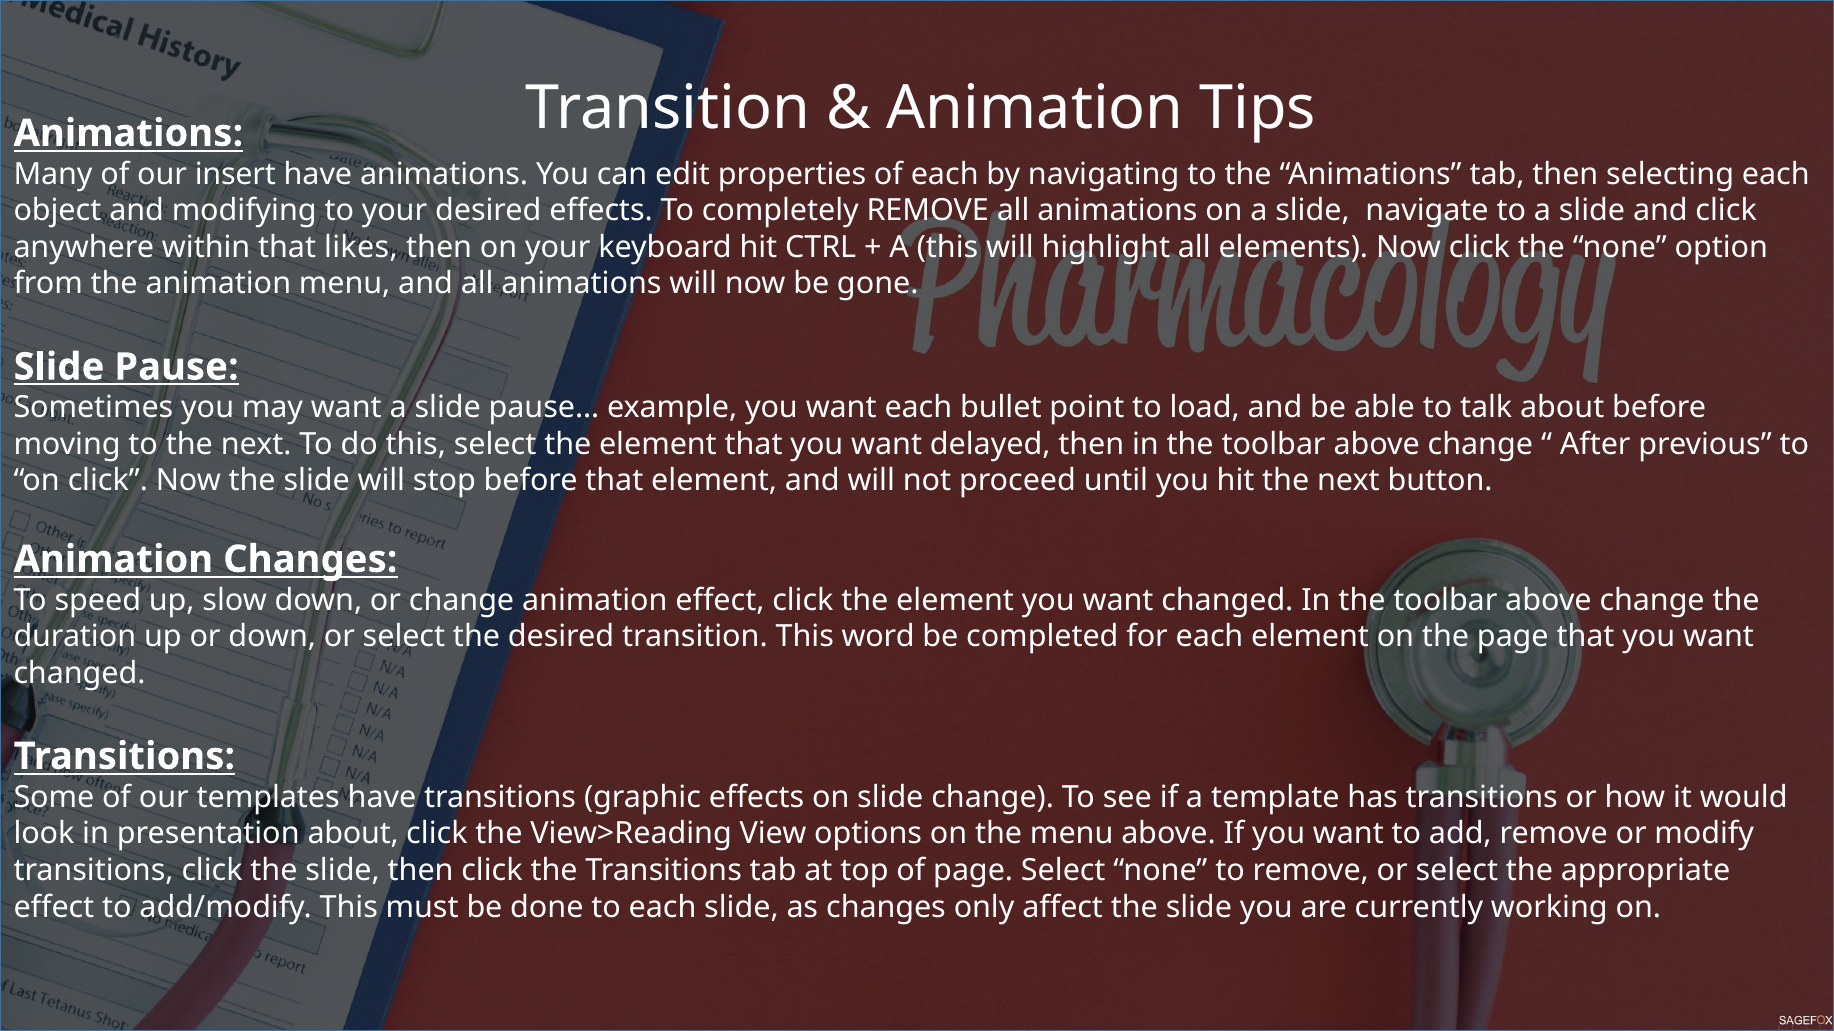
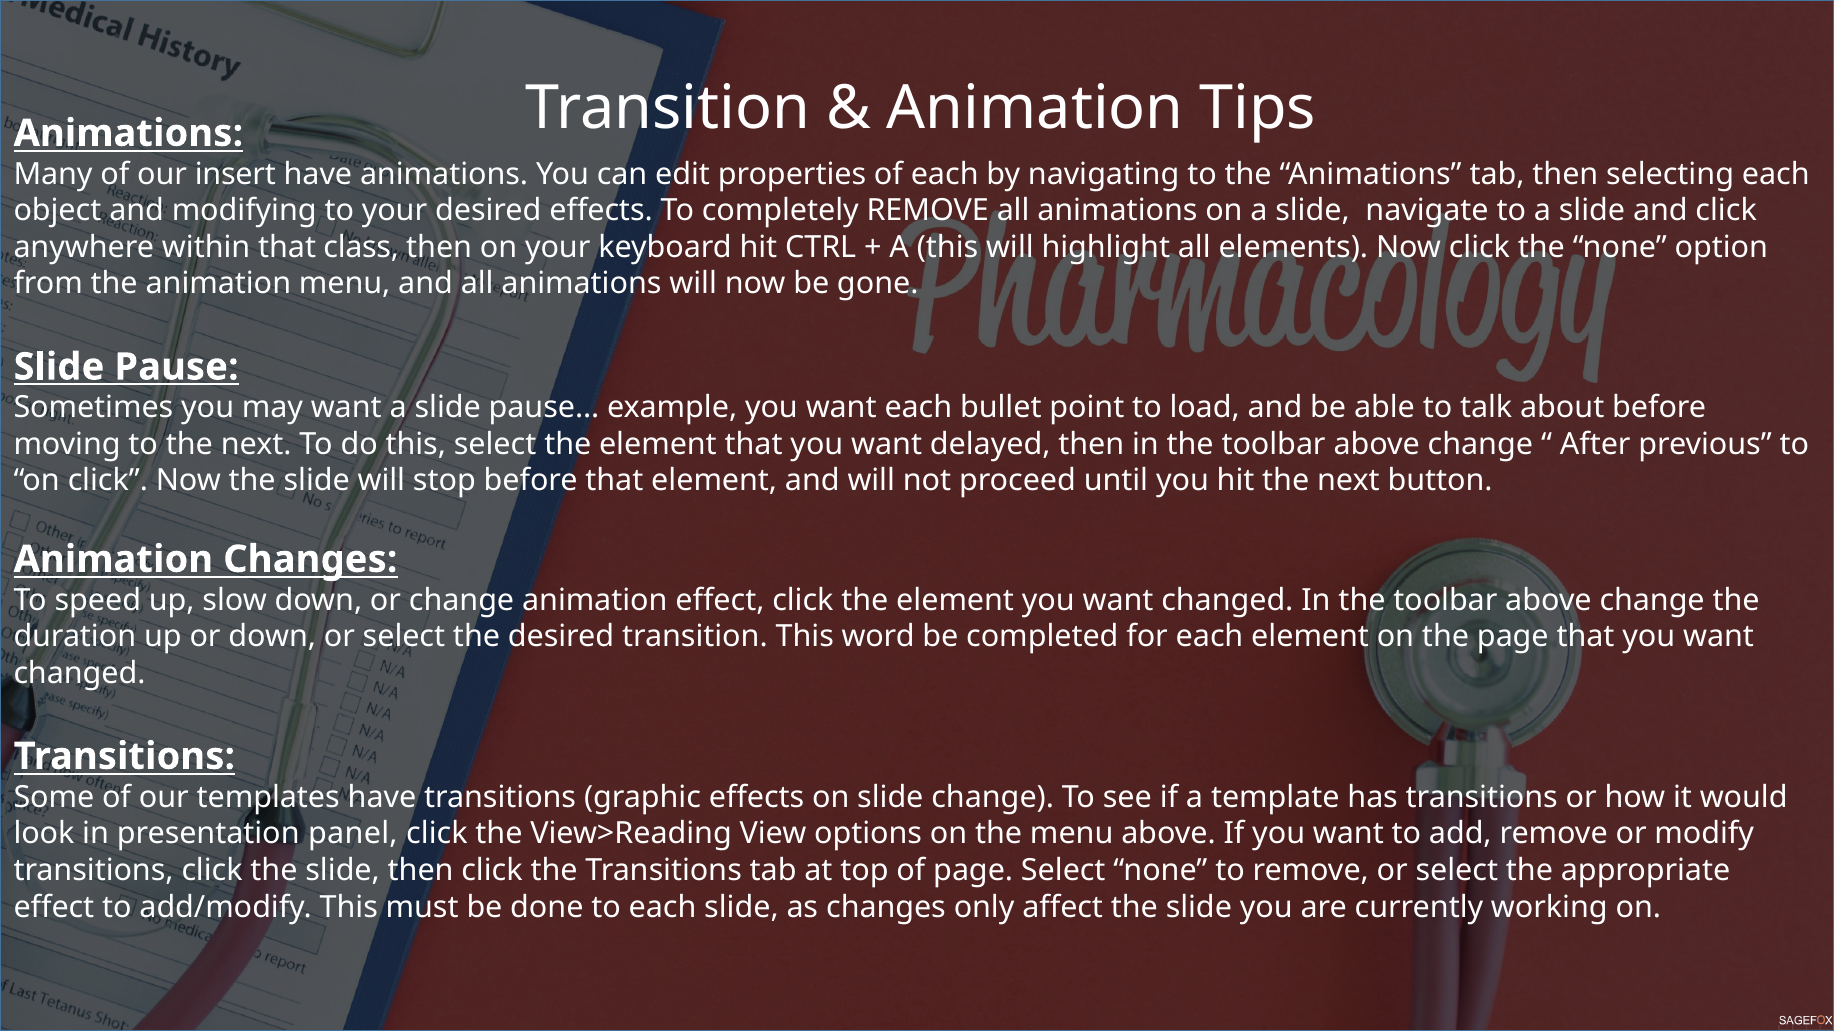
likes: likes -> class (361, 247)
presentation about: about -> panel (353, 834)
